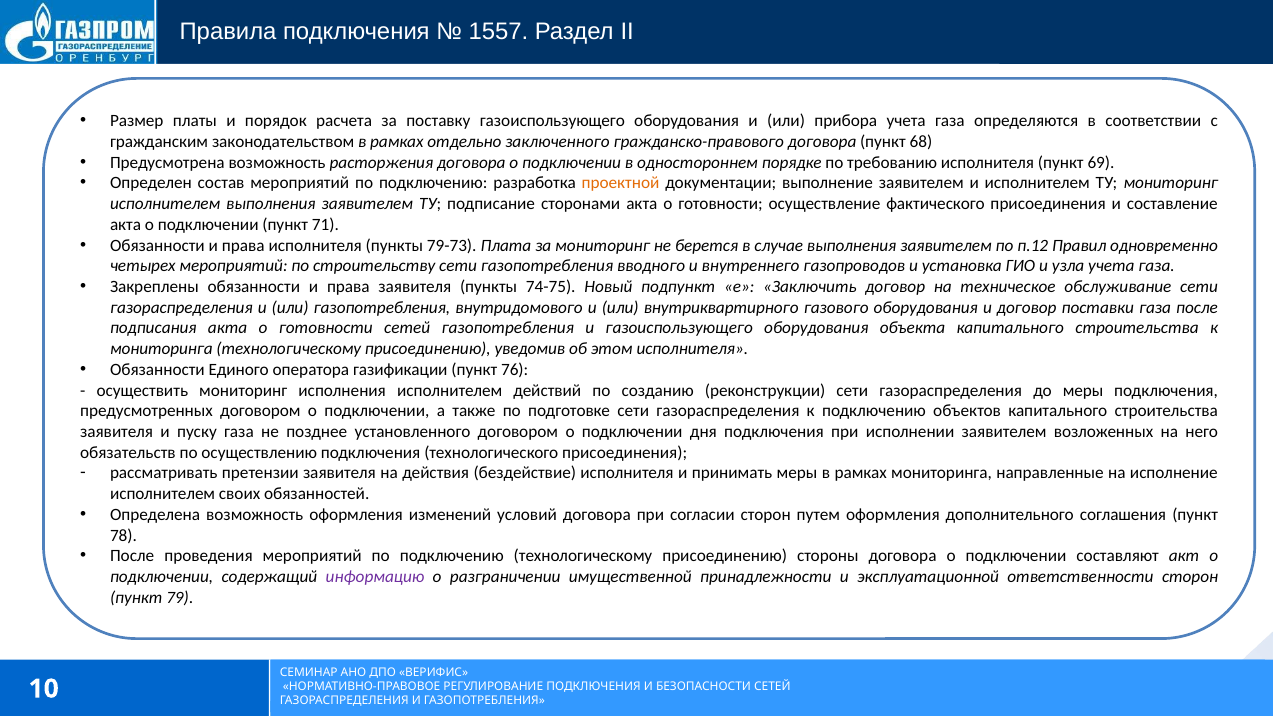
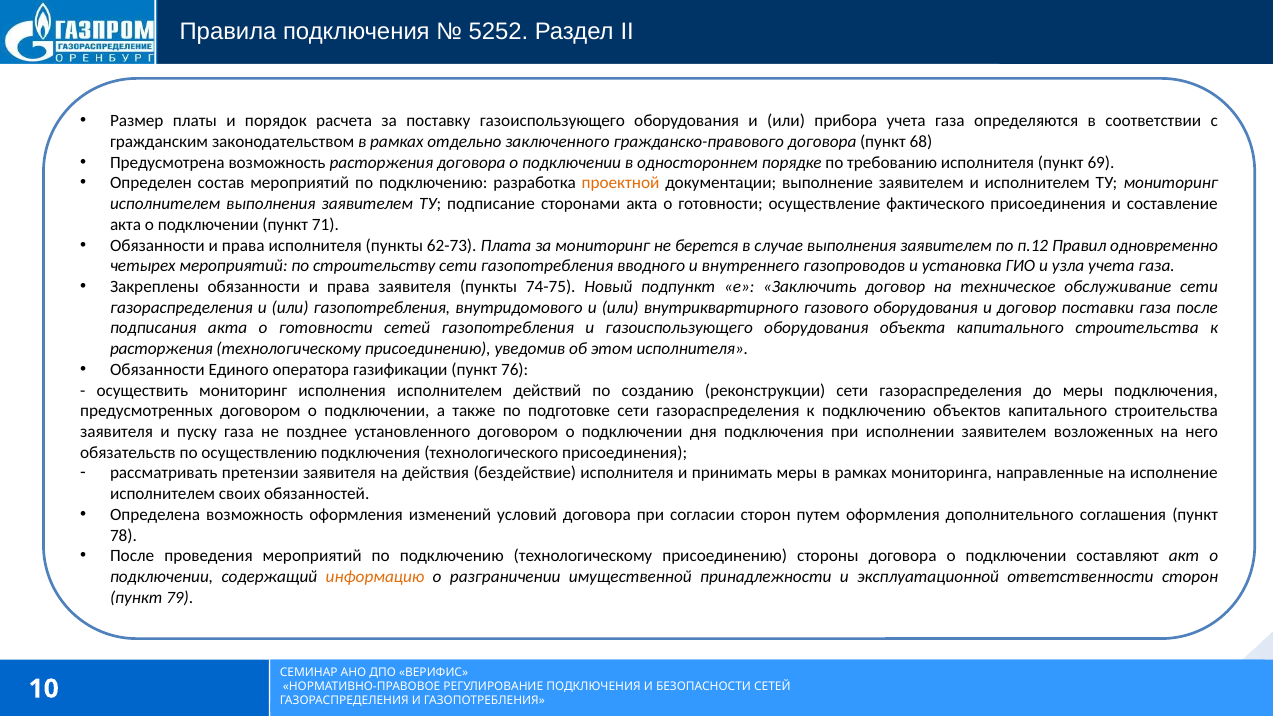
1557: 1557 -> 5252 (498, 31)
79-73: 79-73 -> 62-73 (452, 245)
мониторинга: мониторинга -> расторжения (161, 349)
информацию colour: purple -> orange (375, 577)
